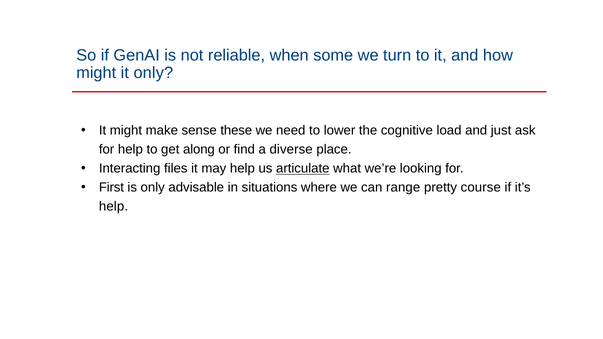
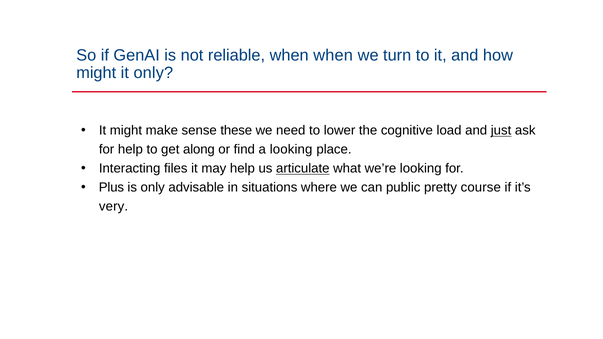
when some: some -> when (333, 55)
just underline: none -> present (501, 131)
a diverse: diverse -> looking (291, 150)
First: First -> Plus (111, 188)
range: range -> public (403, 188)
help: help -> very (113, 207)
